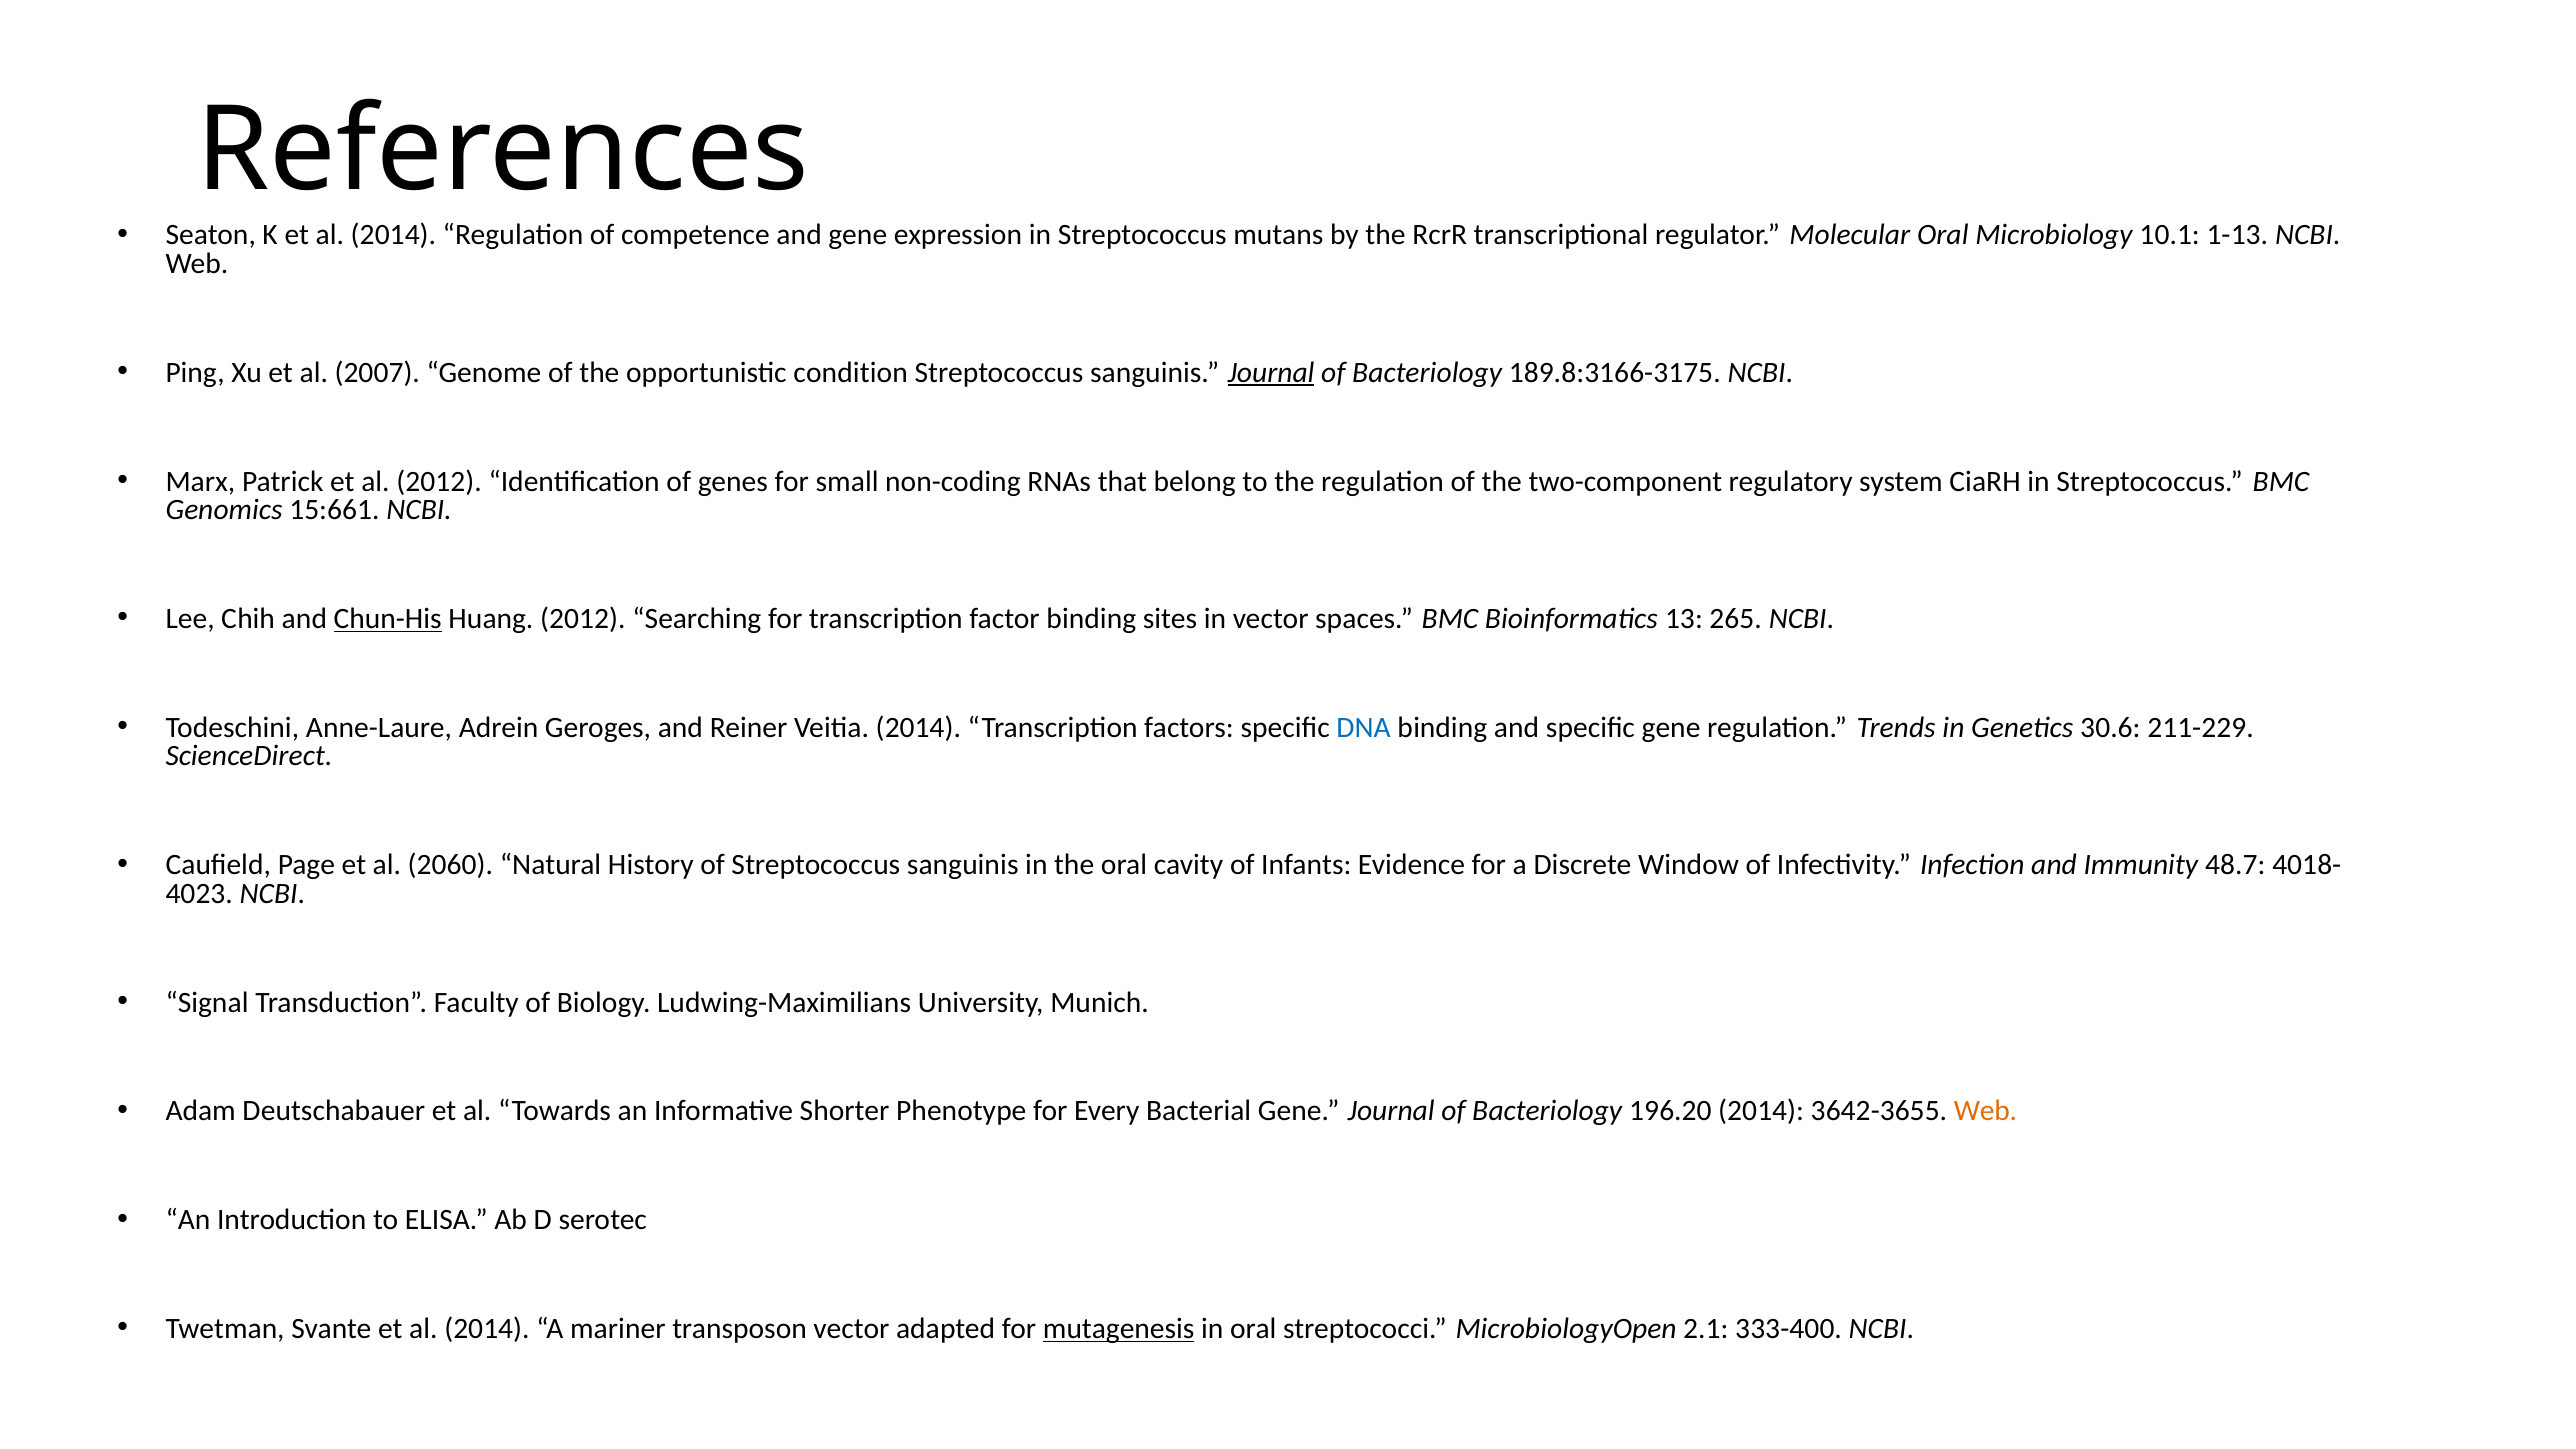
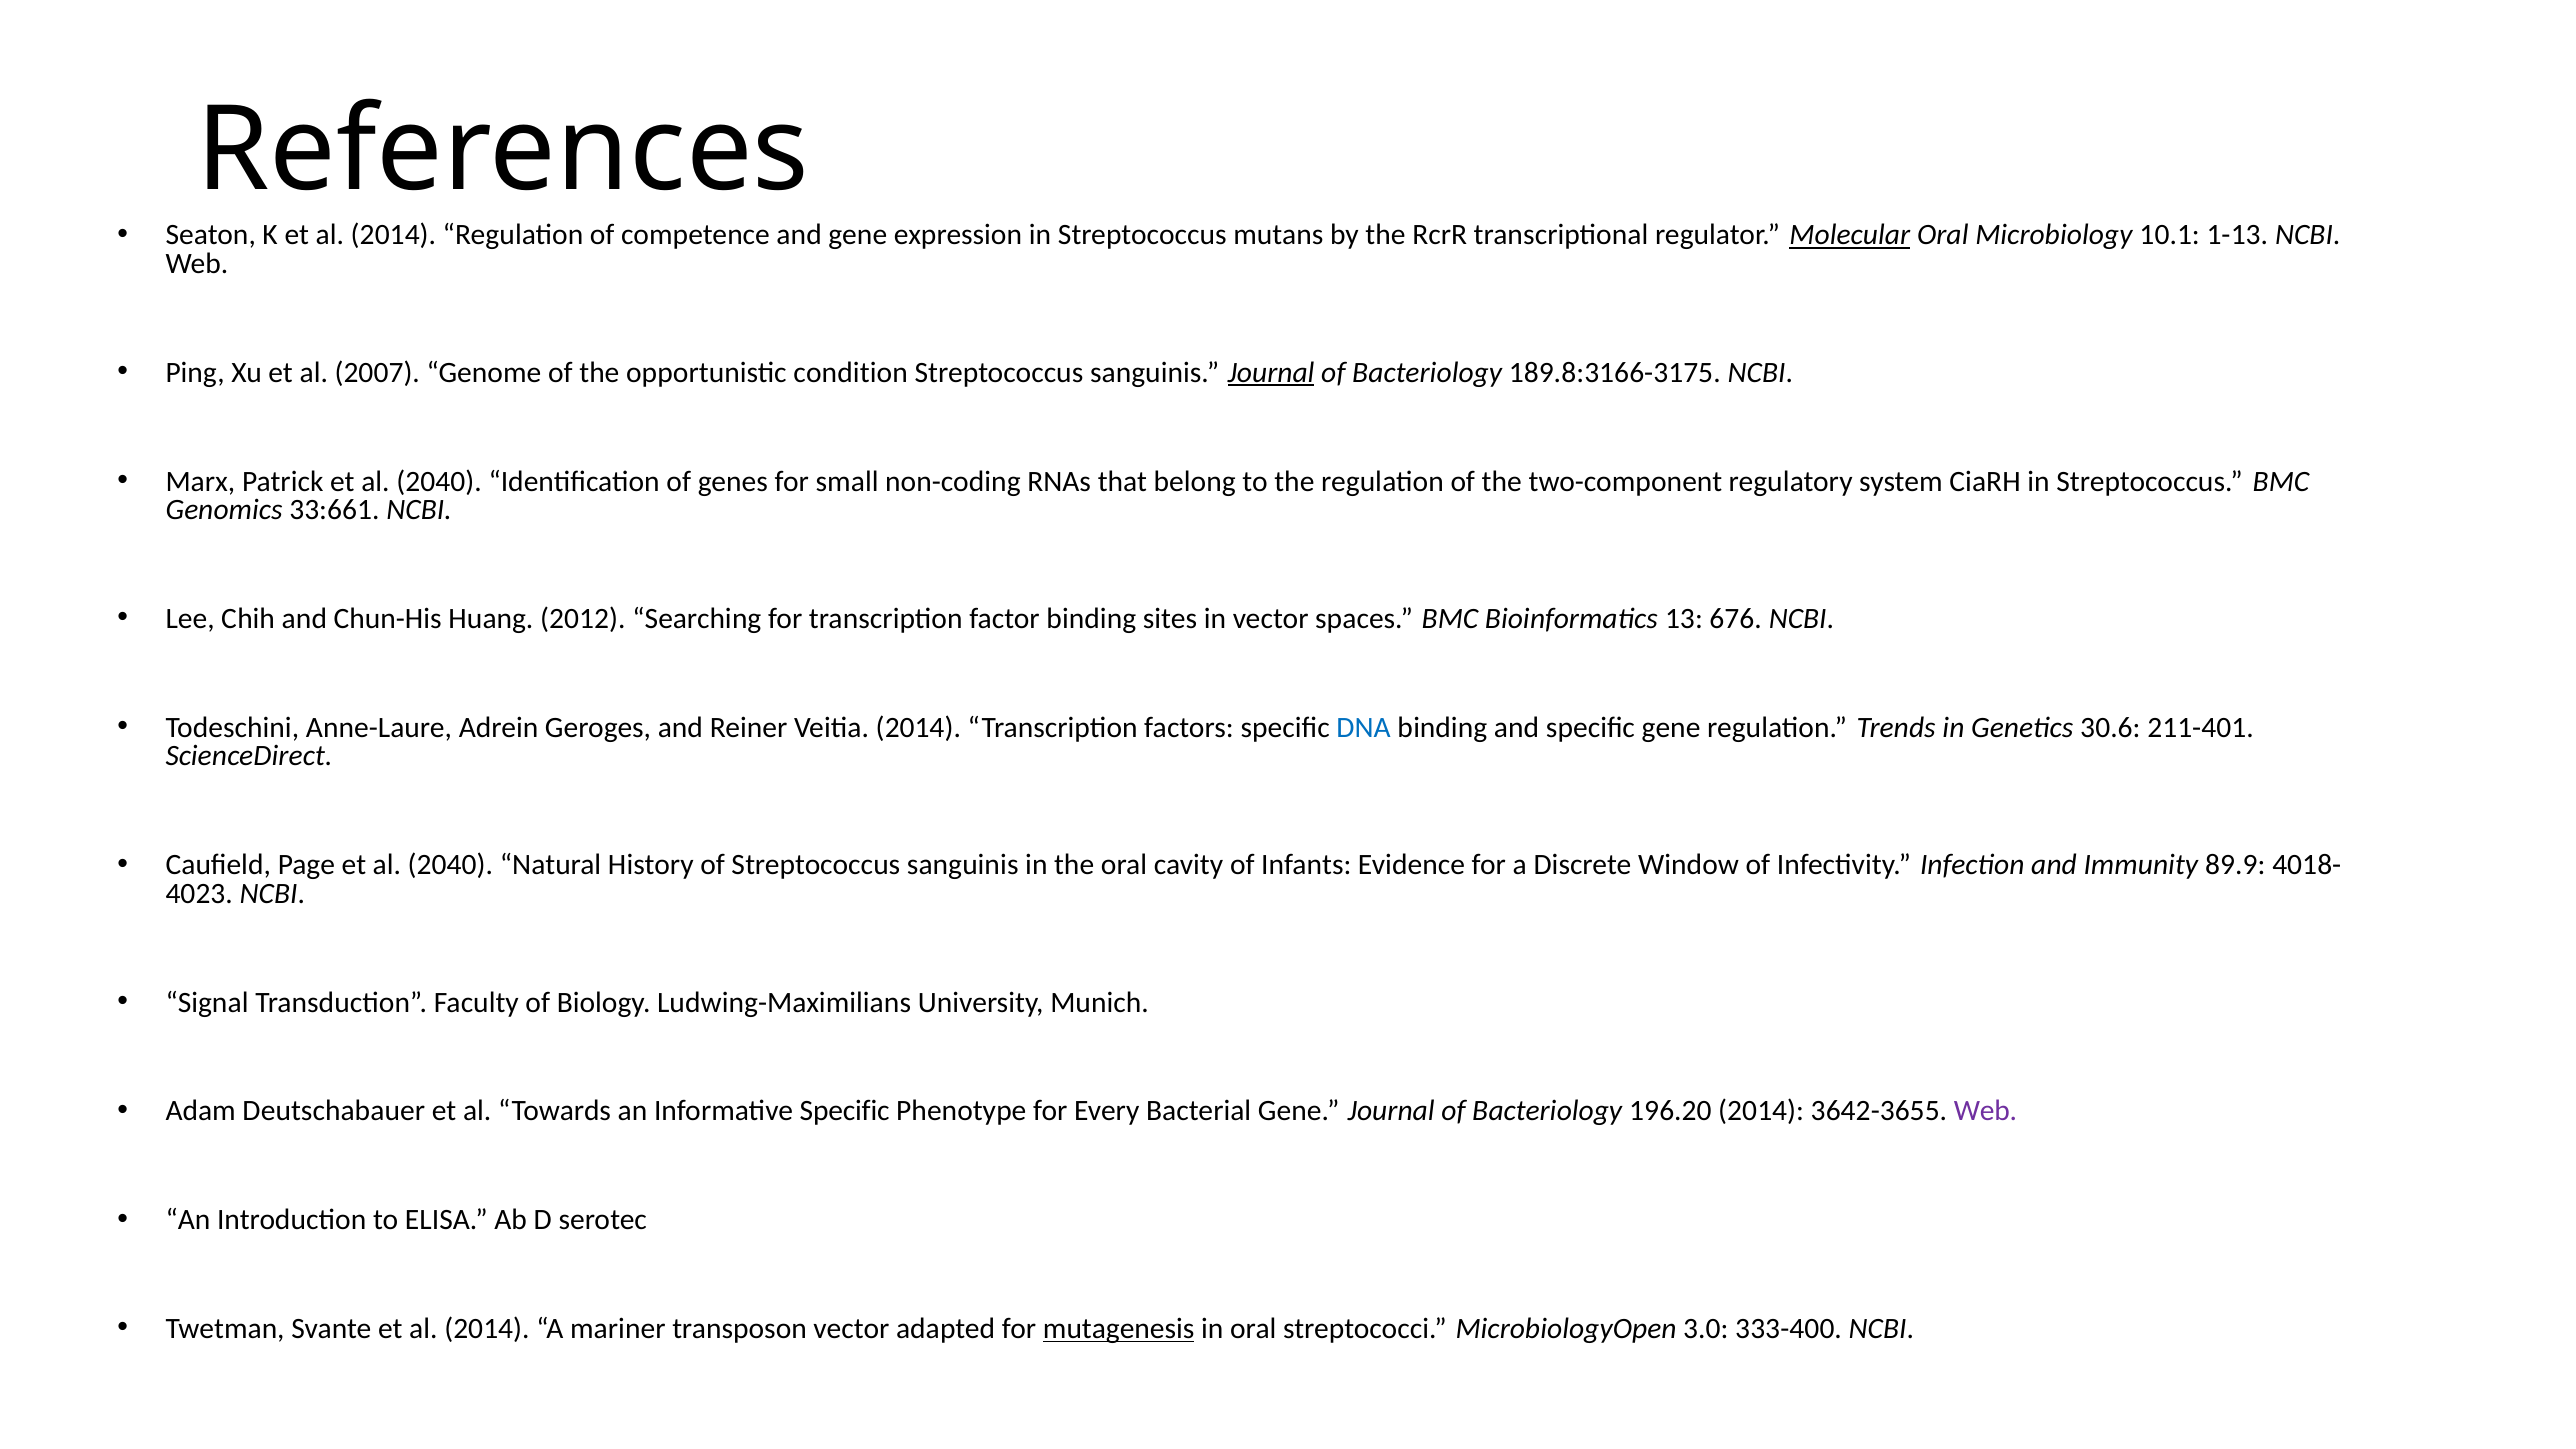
Molecular underline: none -> present (1850, 235)
Patrick et al 2012: 2012 -> 2040 (439, 481)
15:661: 15:661 -> 33:661 (334, 510)
Chun-His underline: present -> none (388, 619)
265: 265 -> 676 (1736, 619)
211-229: 211-229 -> 211-401 (2201, 728)
Page et al 2060: 2060 -> 2040 (450, 865)
48.7: 48.7 -> 89.9 (2235, 865)
Informative Shorter: Shorter -> Specific (845, 1111)
Web colour: orange -> purple (1985, 1111)
2.1: 2.1 -> 3.0 (1706, 1329)
